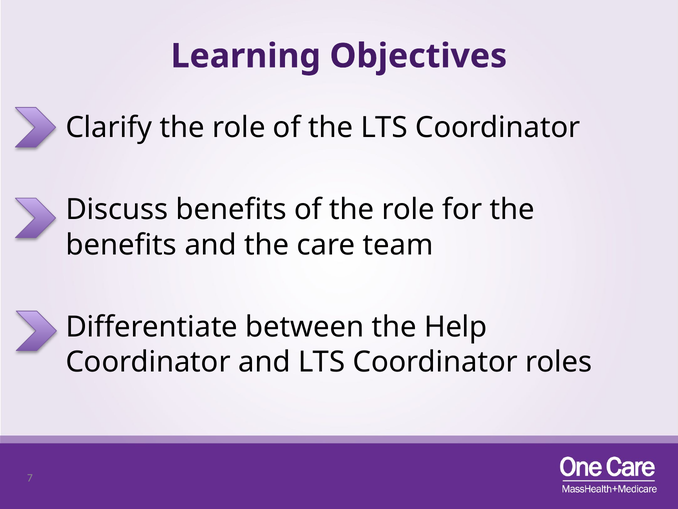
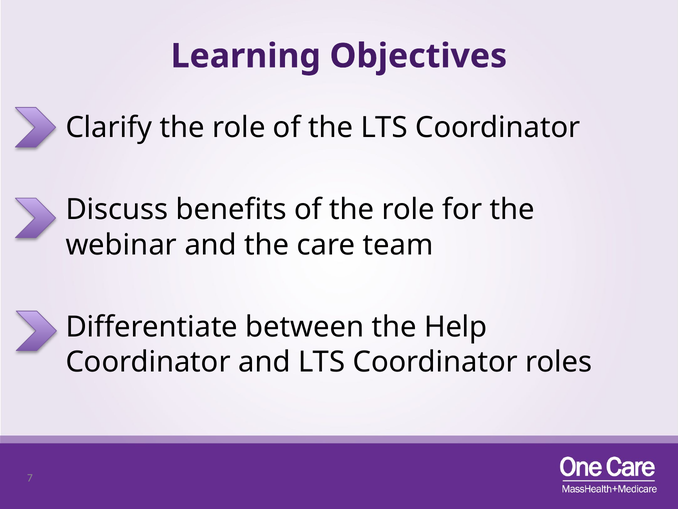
benefits: benefits -> webinar (121, 245)
